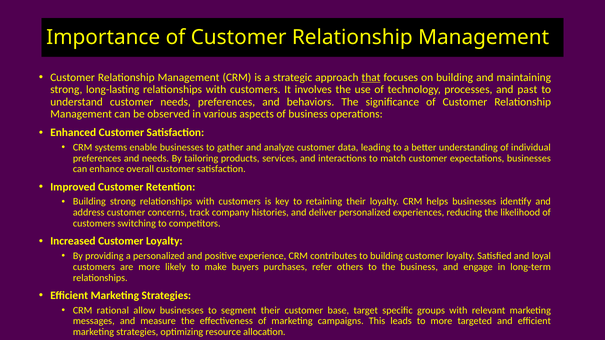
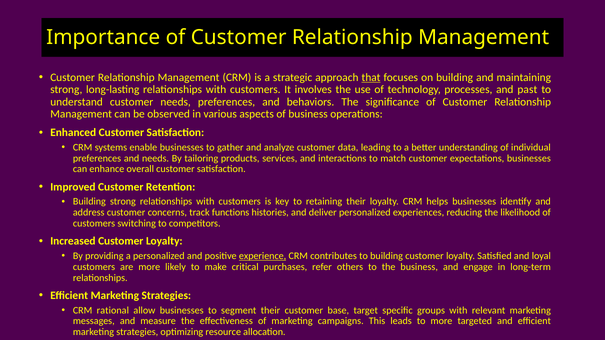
company: company -> functions (231, 213)
experience underline: none -> present (263, 256)
buyers: buyers -> critical (245, 267)
